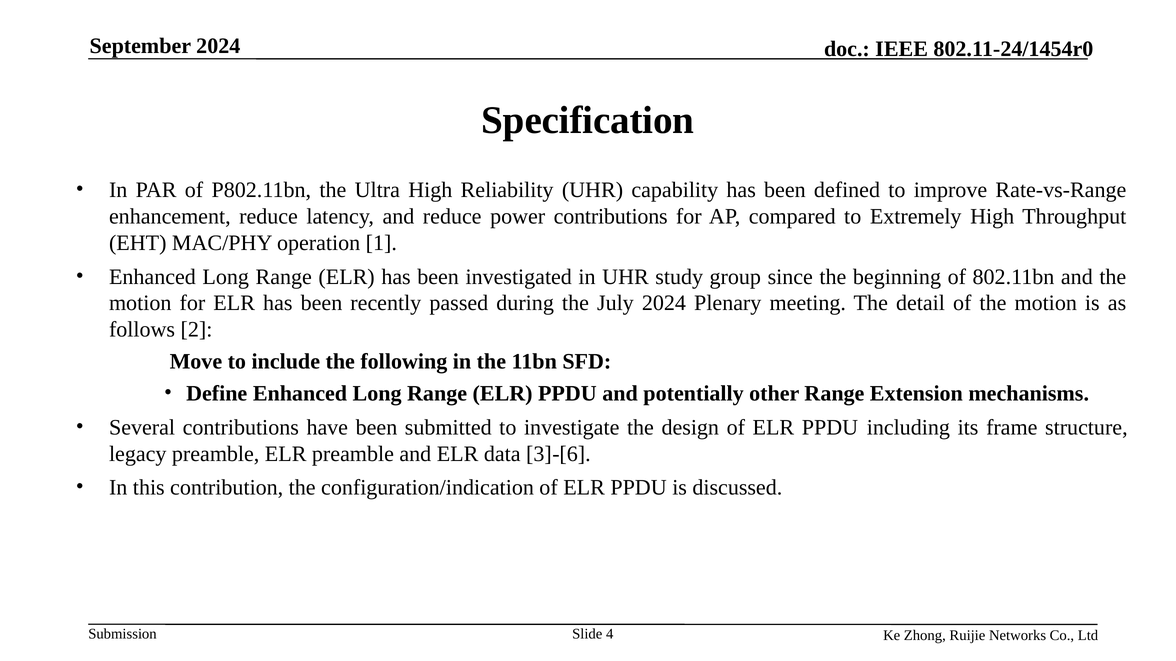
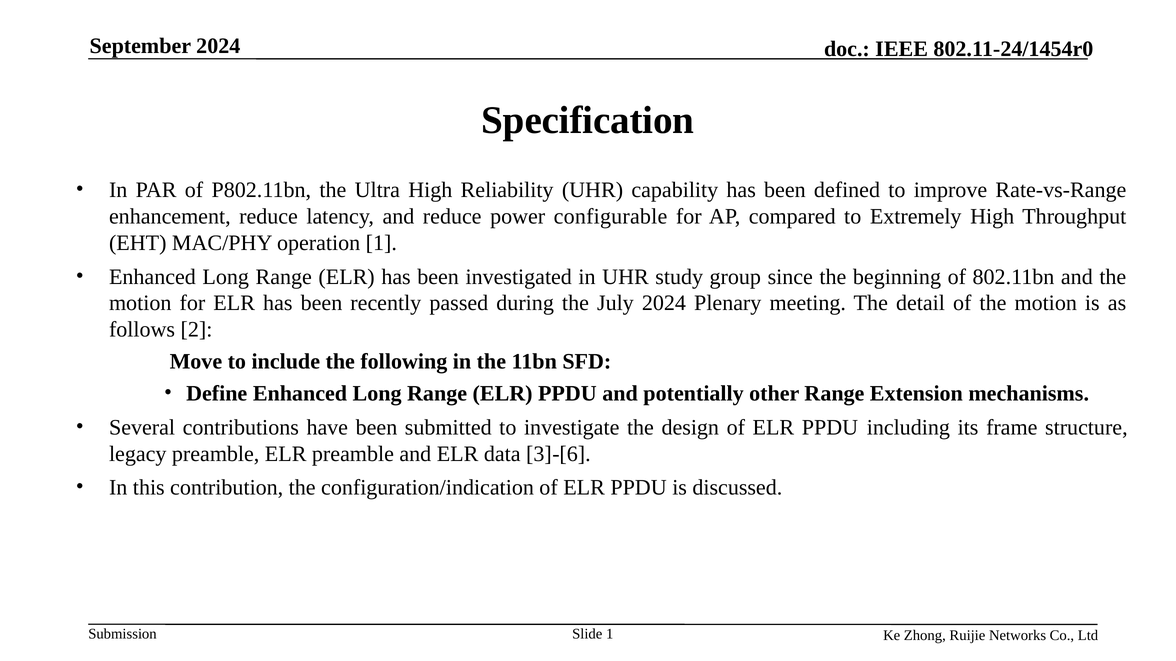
power contributions: contributions -> configurable (611, 217)
Slide 4: 4 -> 1 (610, 634)
